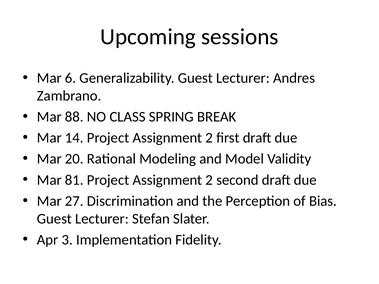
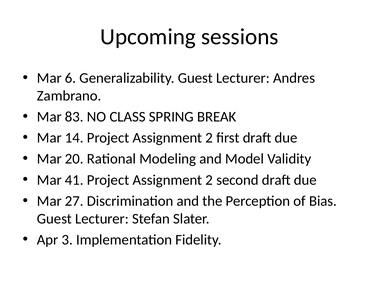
88: 88 -> 83 (74, 117)
81: 81 -> 41 (74, 180)
